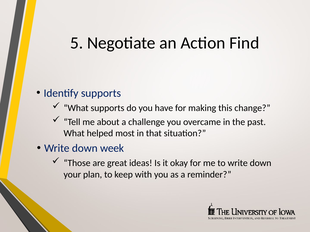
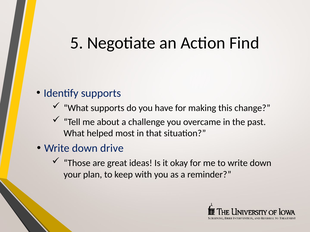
week: week -> drive (112, 149)
